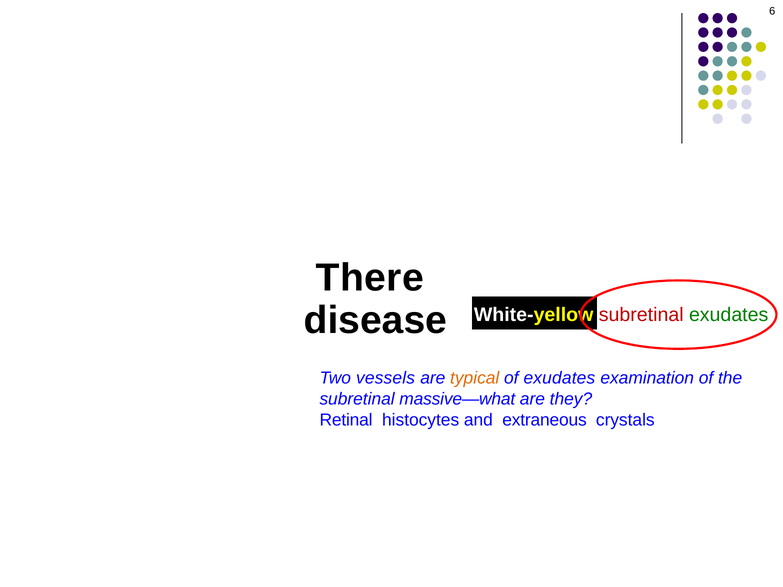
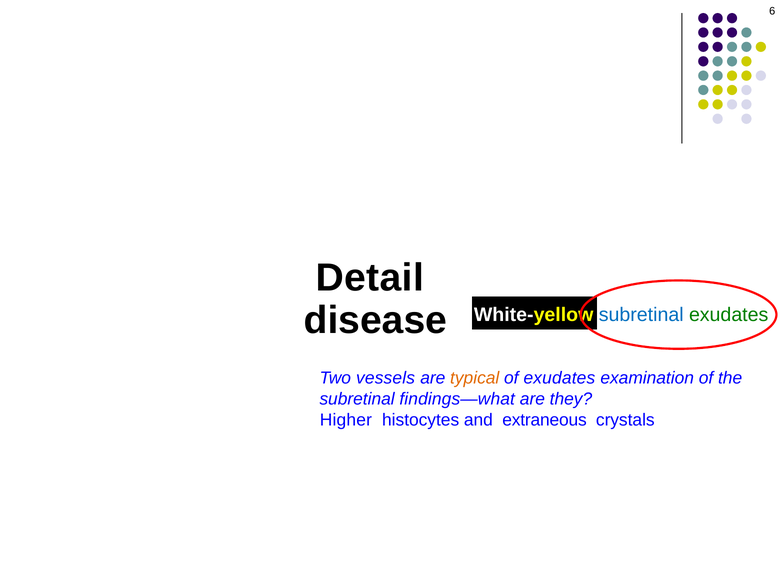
There: There -> Detail (370, 278)
subretinal colour: red -> blue (641, 315)
massive—what: massive—what -> findings—what (457, 399)
Retinal: Retinal -> Higher (346, 420)
